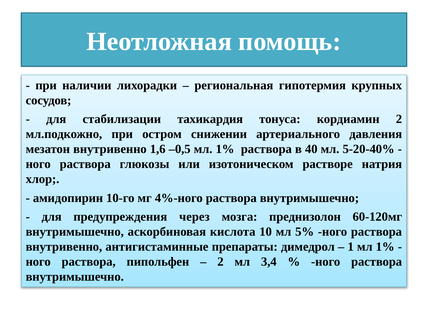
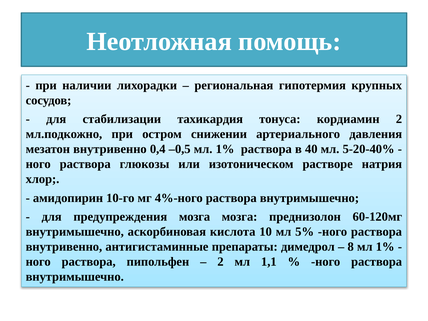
1,6: 1,6 -> 0,4 (158, 149)
предупреждения через: через -> мозга (195, 217)
1: 1 -> 8 (351, 247)
3,4: 3,4 -> 1,1 (269, 262)
